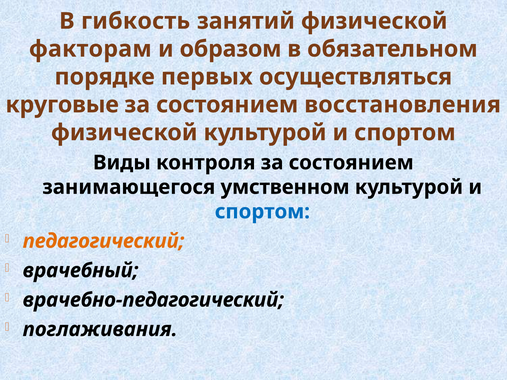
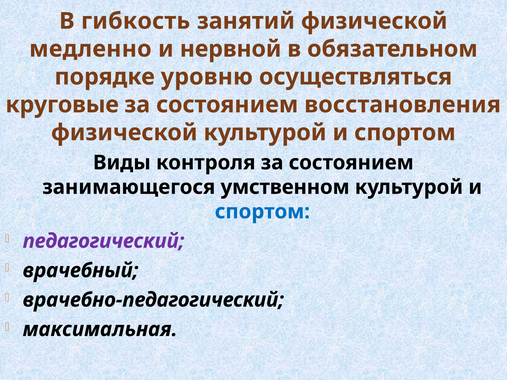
факторам: факторам -> медленно (90, 49)
образом: образом -> нервной (231, 49)
первых: первых -> уровню (207, 77)
педагогический colour: orange -> purple (104, 241)
поглаживания: поглаживания -> максимальная (100, 330)
